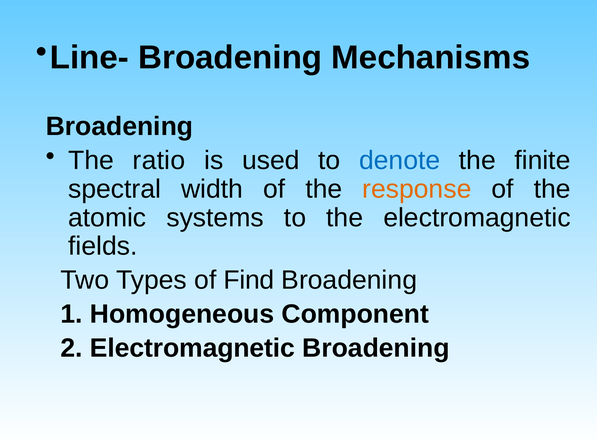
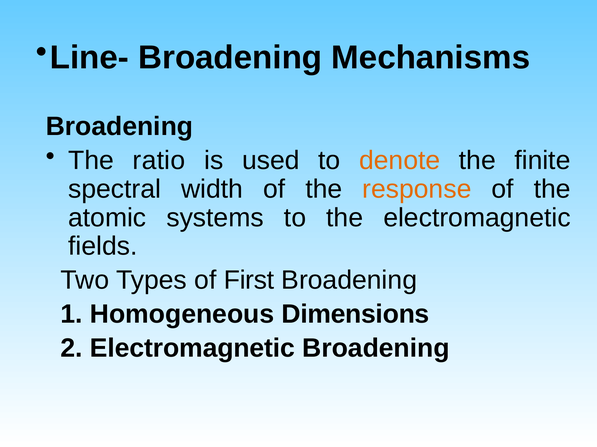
denote colour: blue -> orange (400, 161)
Find: Find -> First (249, 281)
Component: Component -> Dimensions (355, 315)
